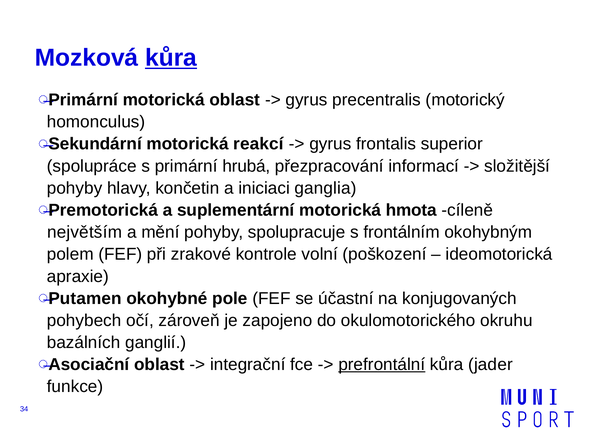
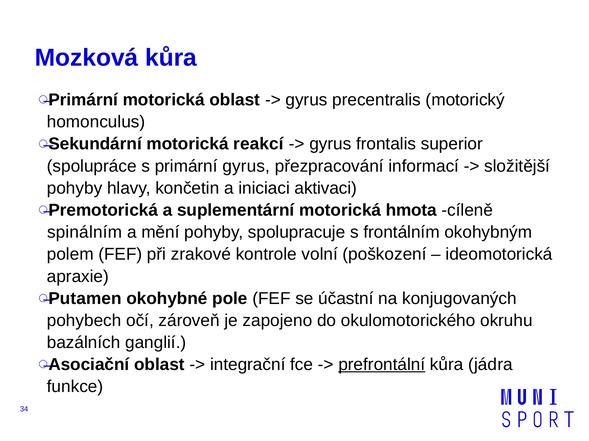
kůra underline: present -> none (171, 58)
primární hrubá: hrubá -> gyrus (246, 166)
ganglia: ganglia -> aktivaci (326, 188)
největším: největším -> spinálním (85, 233)
jader: jader -> jádra (490, 365)
